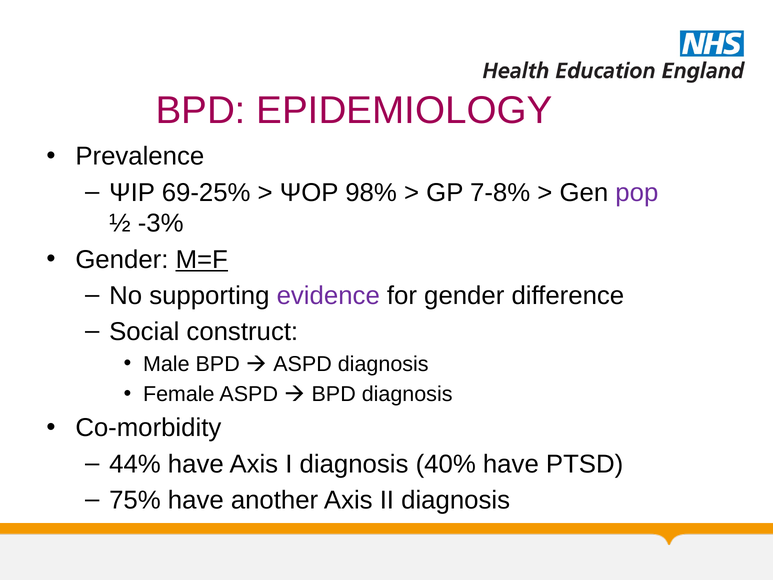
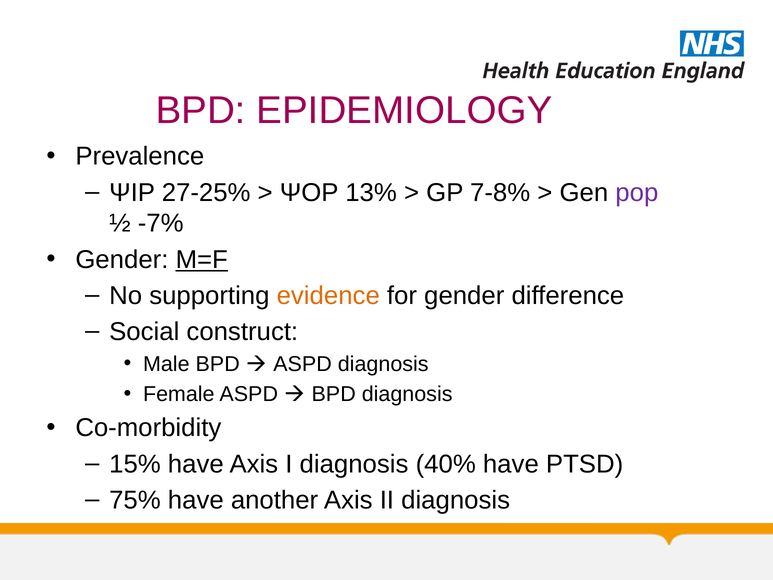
69-25%: 69-25% -> 27-25% (206, 192)
98%: 98% -> 13% (371, 192)
-3%: -3% -> -7% (161, 223)
evidence colour: purple -> orange (328, 296)
44%: 44% -> 15% (135, 464)
